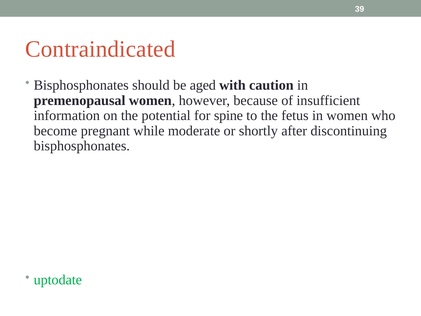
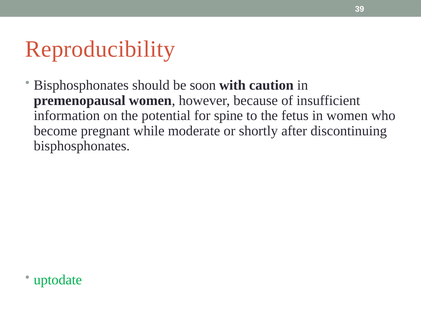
Contraindicated: Contraindicated -> Reproducibility (100, 49)
aged: aged -> soon (203, 85)
